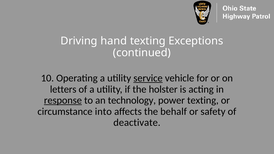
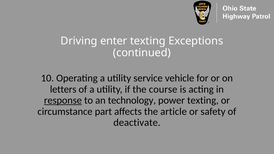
hand: hand -> enter (114, 41)
service underline: present -> none (148, 78)
holster: holster -> course (163, 89)
into: into -> part (103, 112)
behalf: behalf -> article (174, 112)
